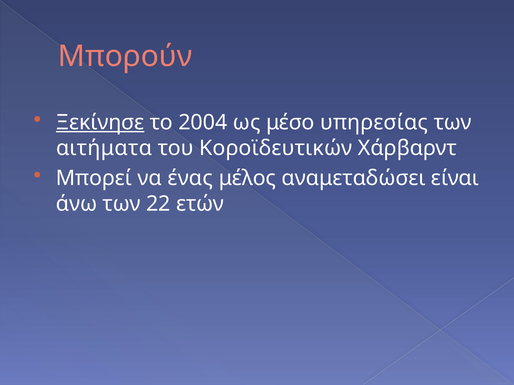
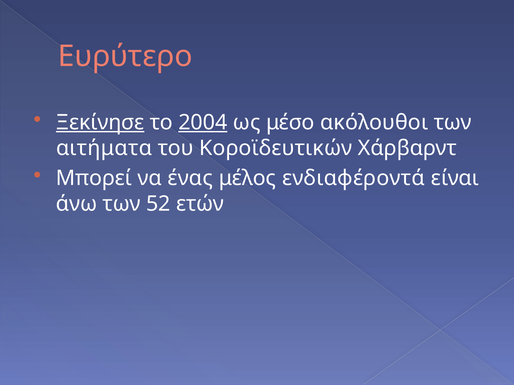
Μπορούν: Μπορούν -> Ευρύτερο (125, 56)
2004 underline: none -> present (203, 123)
υπηρεσίας: υπηρεσίας -> ακόλουθοι (374, 123)
αναμεταδώσει: αναμεταδώσει -> ενδιαφέροντά (353, 178)
22: 22 -> 52 (158, 204)
